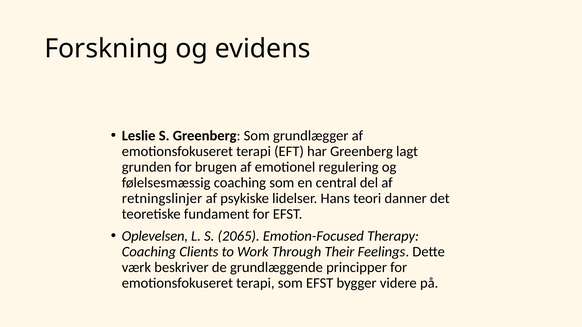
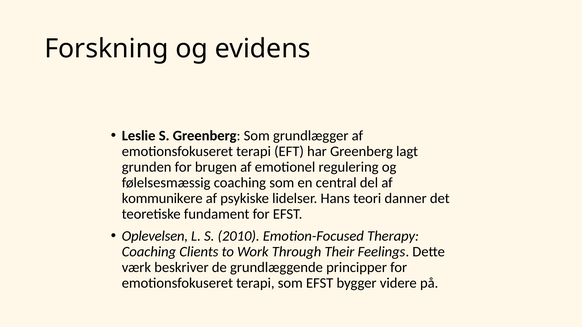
retningslinjer: retningslinjer -> kommunikere (162, 199)
2065: 2065 -> 2010 (239, 236)
